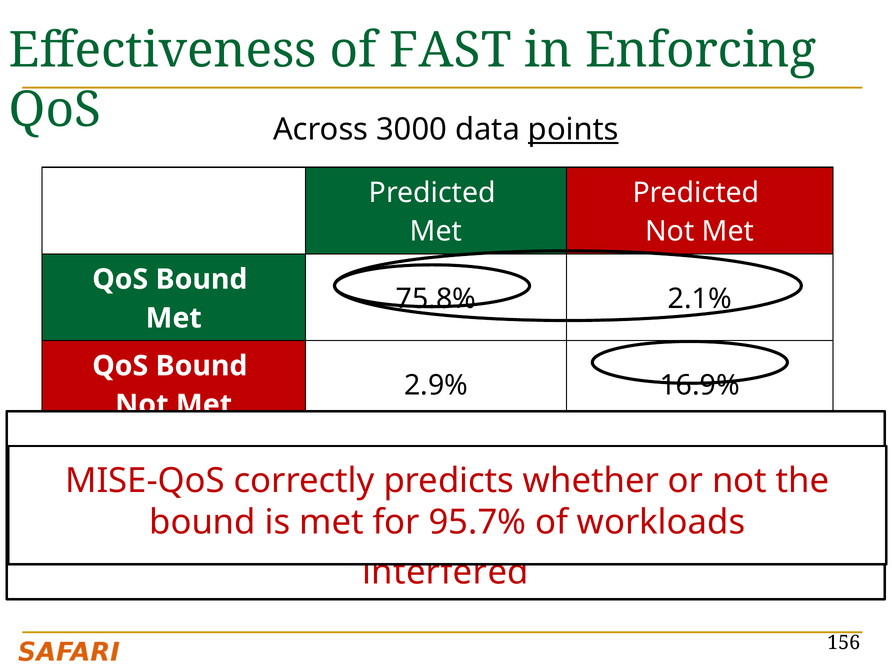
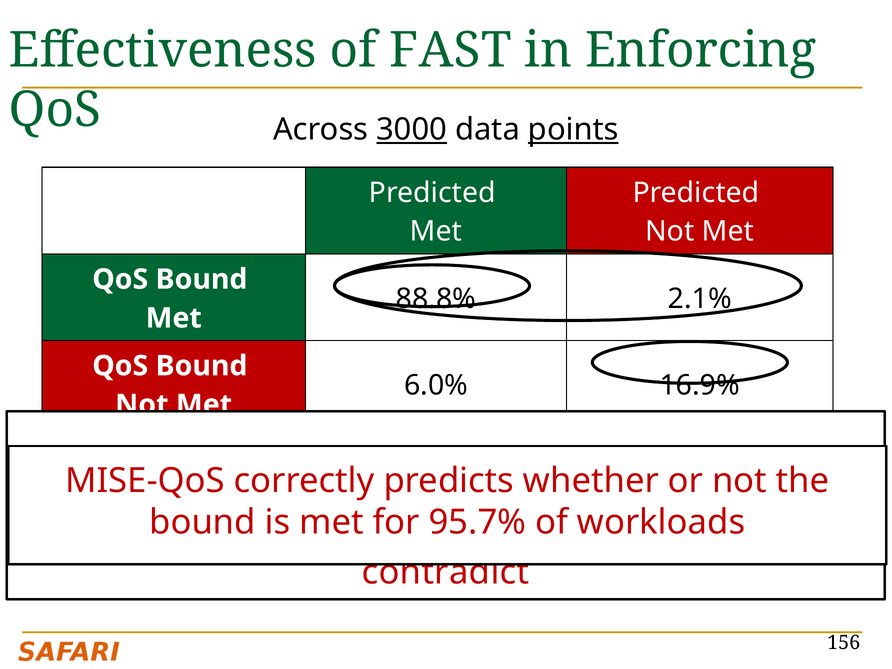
3000 underline: none -> present (412, 130)
75.8%: 75.8% -> 88.8% (436, 299)
2.9%: 2.9% -> 6.0% (436, 385)
interfered: interfered -> contradict (445, 572)
